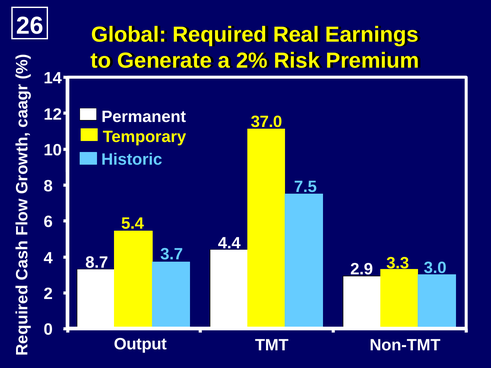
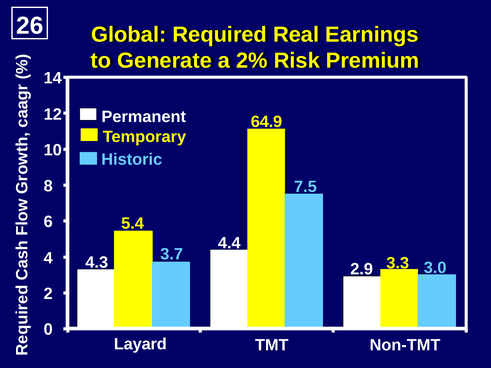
37.0: 37.0 -> 64.9 (266, 122)
8.7: 8.7 -> 4.3 (97, 263)
Output: Output -> Layard (140, 344)
